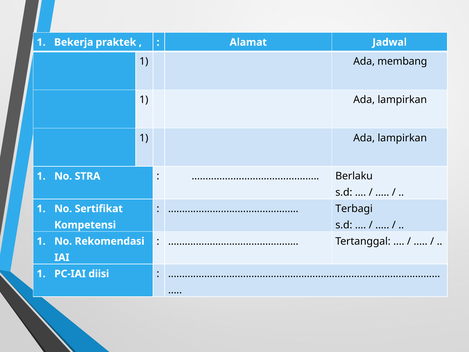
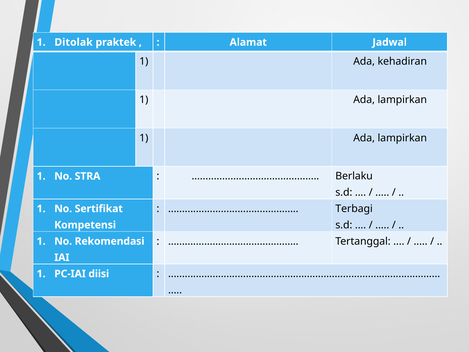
Bekerja: Bekerja -> Ditolak (74, 42)
membang: membang -> kehadiran (402, 61)
